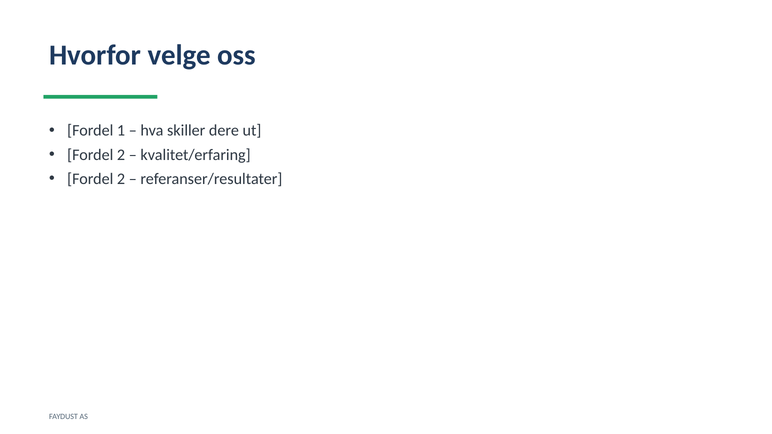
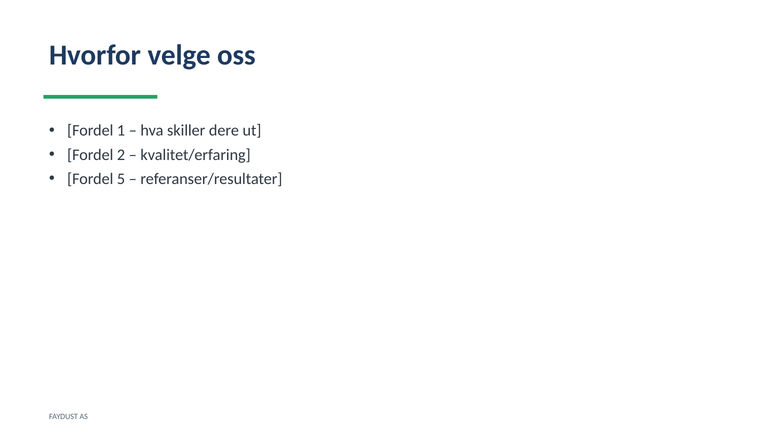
2: 2 -> 5 (121, 179)
